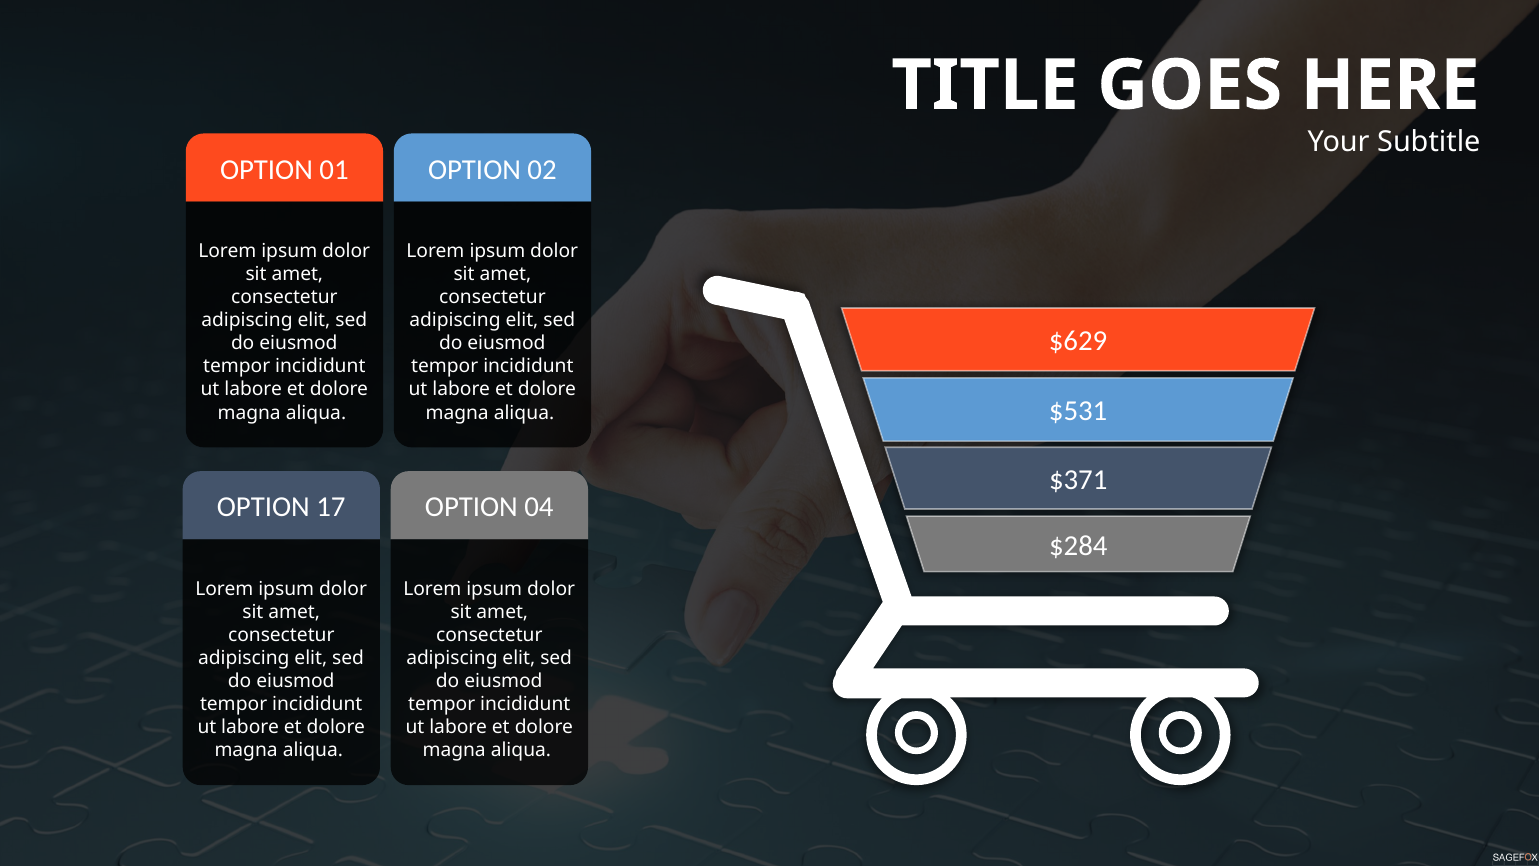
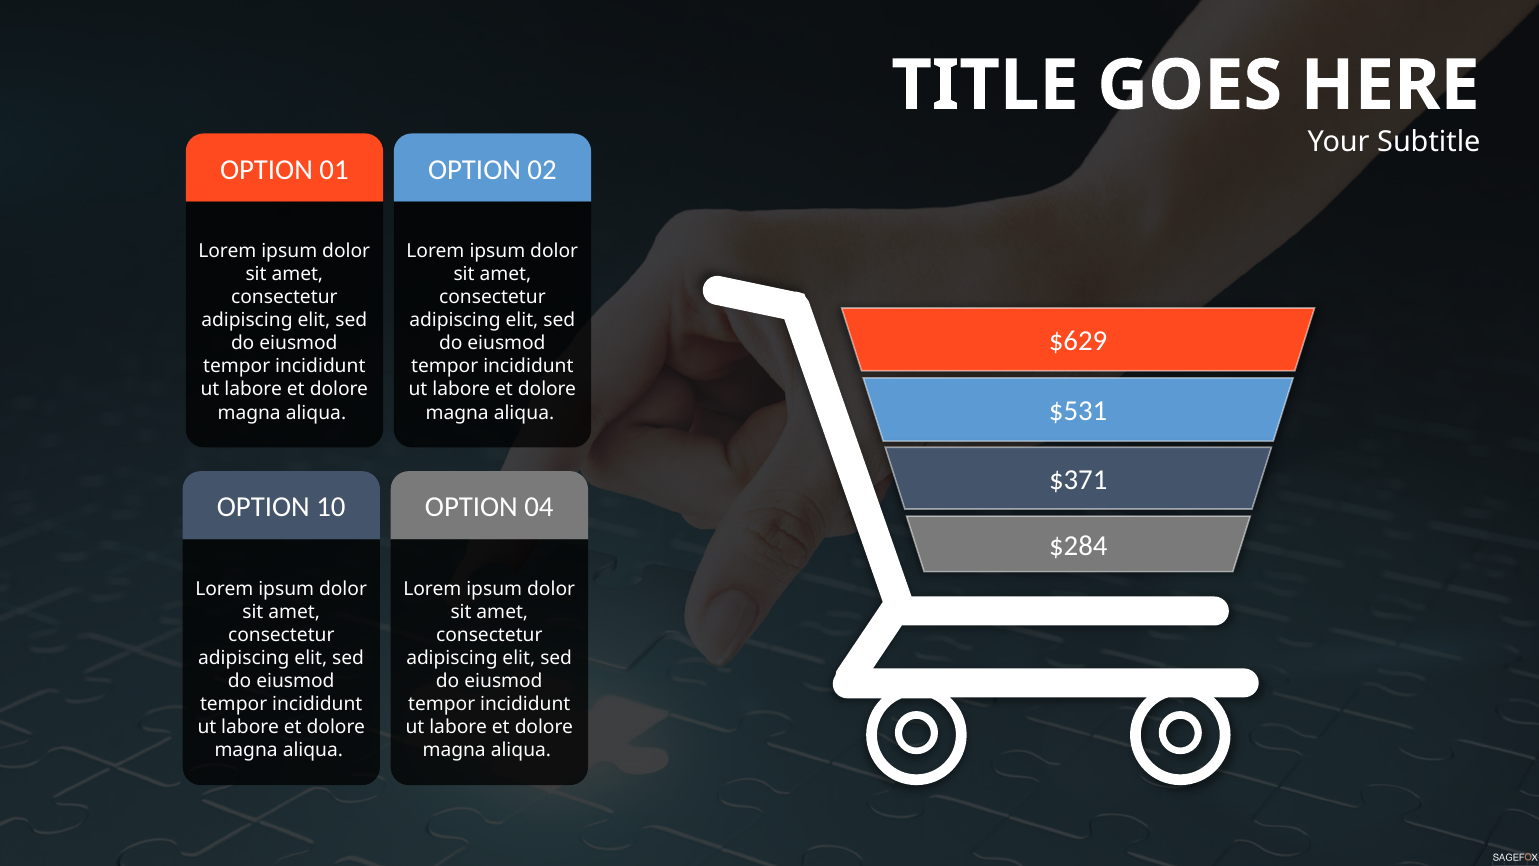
17: 17 -> 10 (331, 507)
